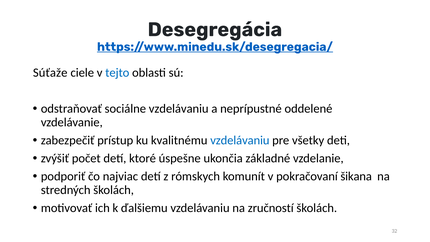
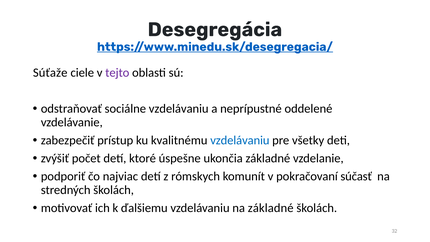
tejto colour: blue -> purple (117, 73)
šikana: šikana -> súčasť (356, 176)
na zručností: zručností -> základné (271, 208)
